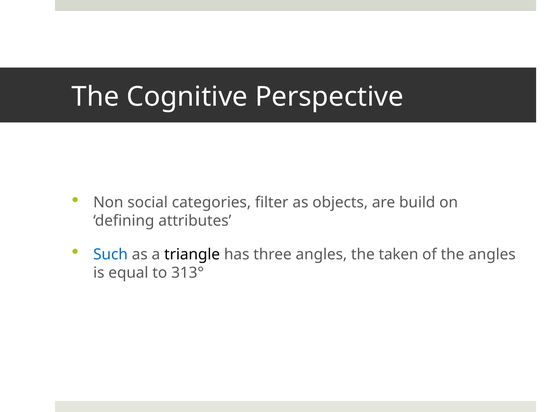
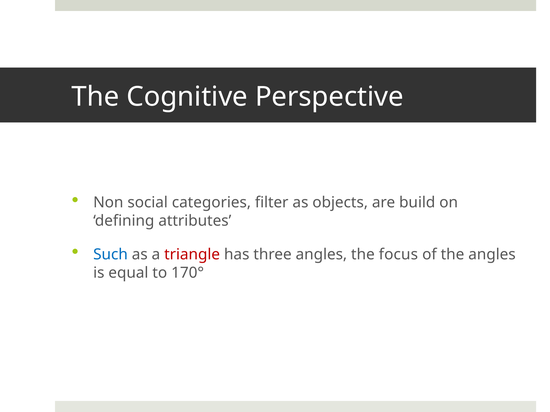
triangle colour: black -> red (192, 255)
taken: taken -> focus (398, 255)
313°: 313° -> 170° (188, 273)
